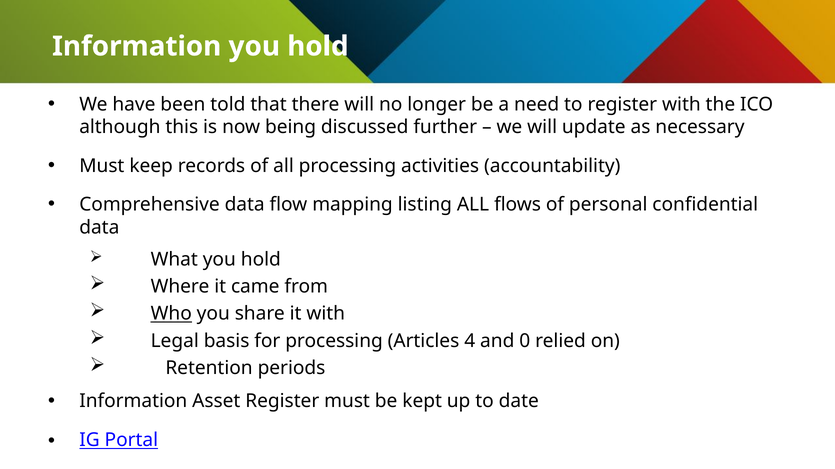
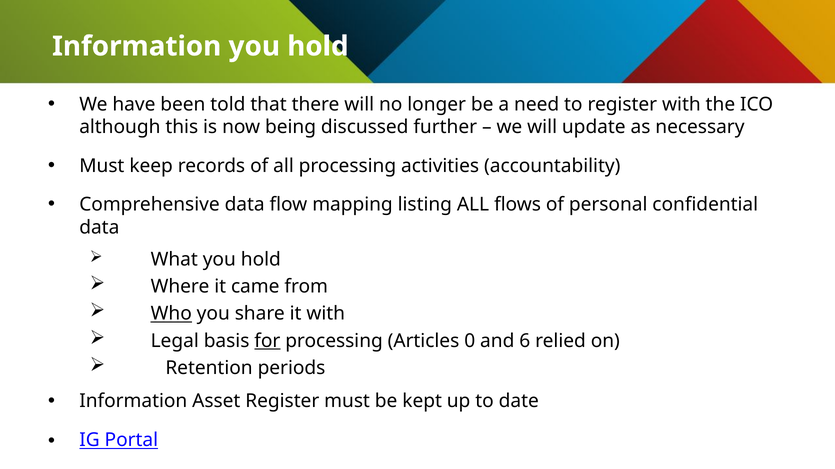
for underline: none -> present (267, 341)
4: 4 -> 0 (470, 341)
0: 0 -> 6 (525, 341)
